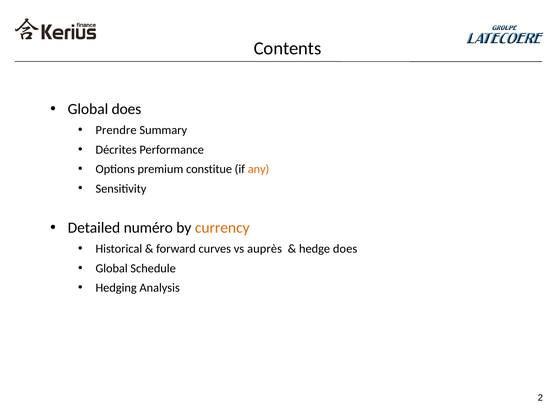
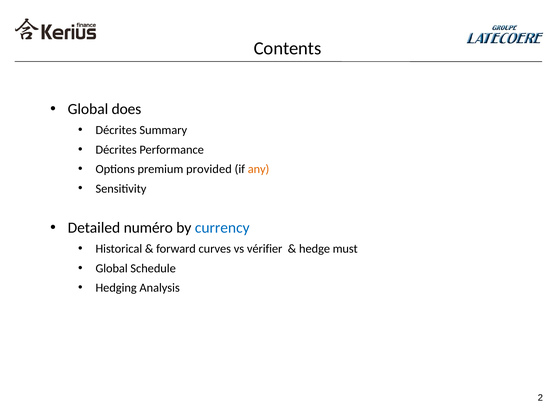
Prendre: Prendre -> Décrites (116, 130)
constitue: constitue -> provided (209, 169)
currency colour: orange -> blue (222, 228)
auprès: auprès -> vérifier (265, 249)
hedge does: does -> must (345, 249)
